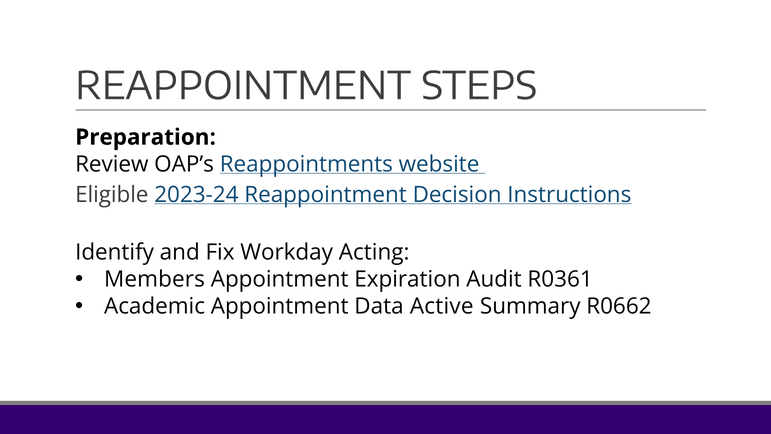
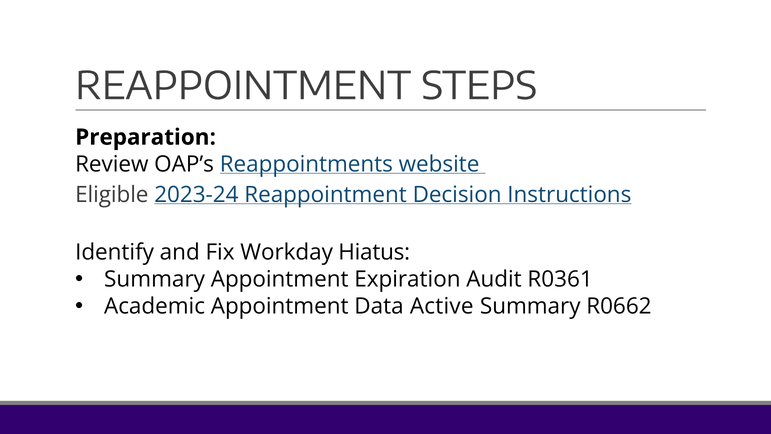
Acting: Acting -> Hiatus (374, 252)
Members: Members -> Summary (155, 279)
